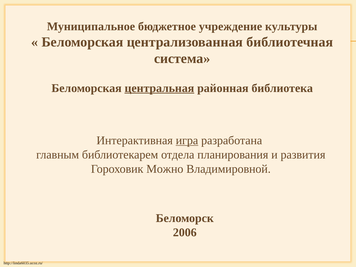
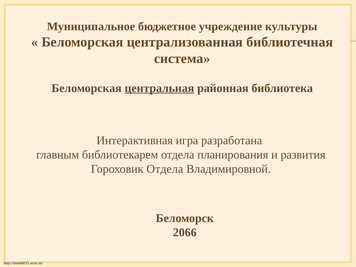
игра underline: present -> none (187, 140)
Гороховик Можно: Можно -> Отдела (165, 169)
2006: 2006 -> 2066 (185, 233)
